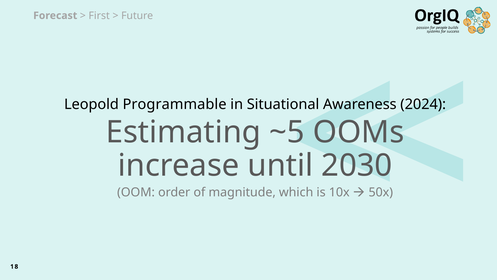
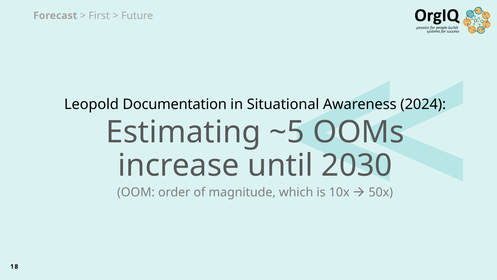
Programmable: Programmable -> Documentation (175, 104)
